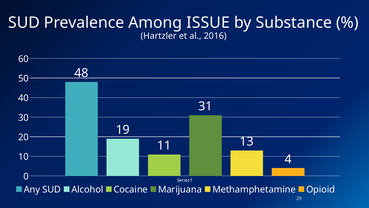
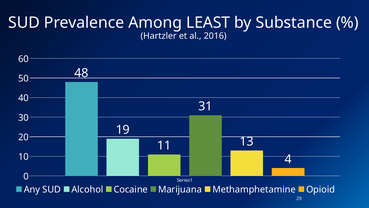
ISSUE: ISSUE -> LEAST (208, 23)
